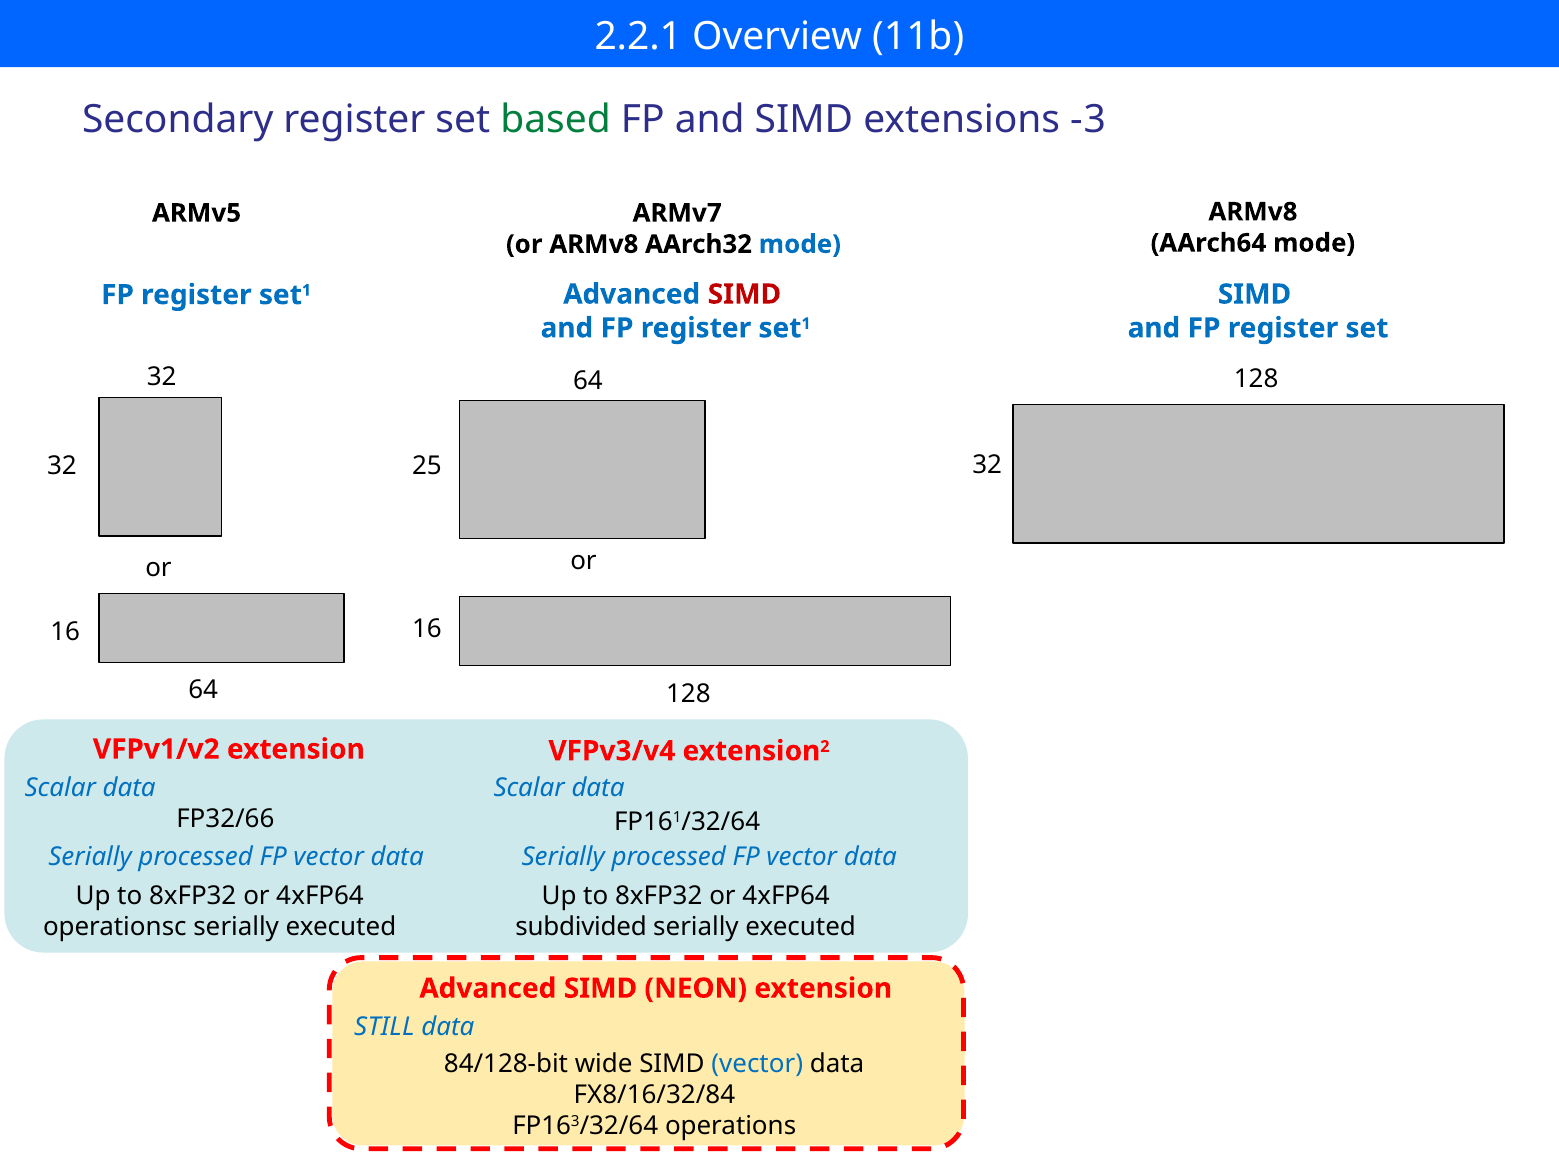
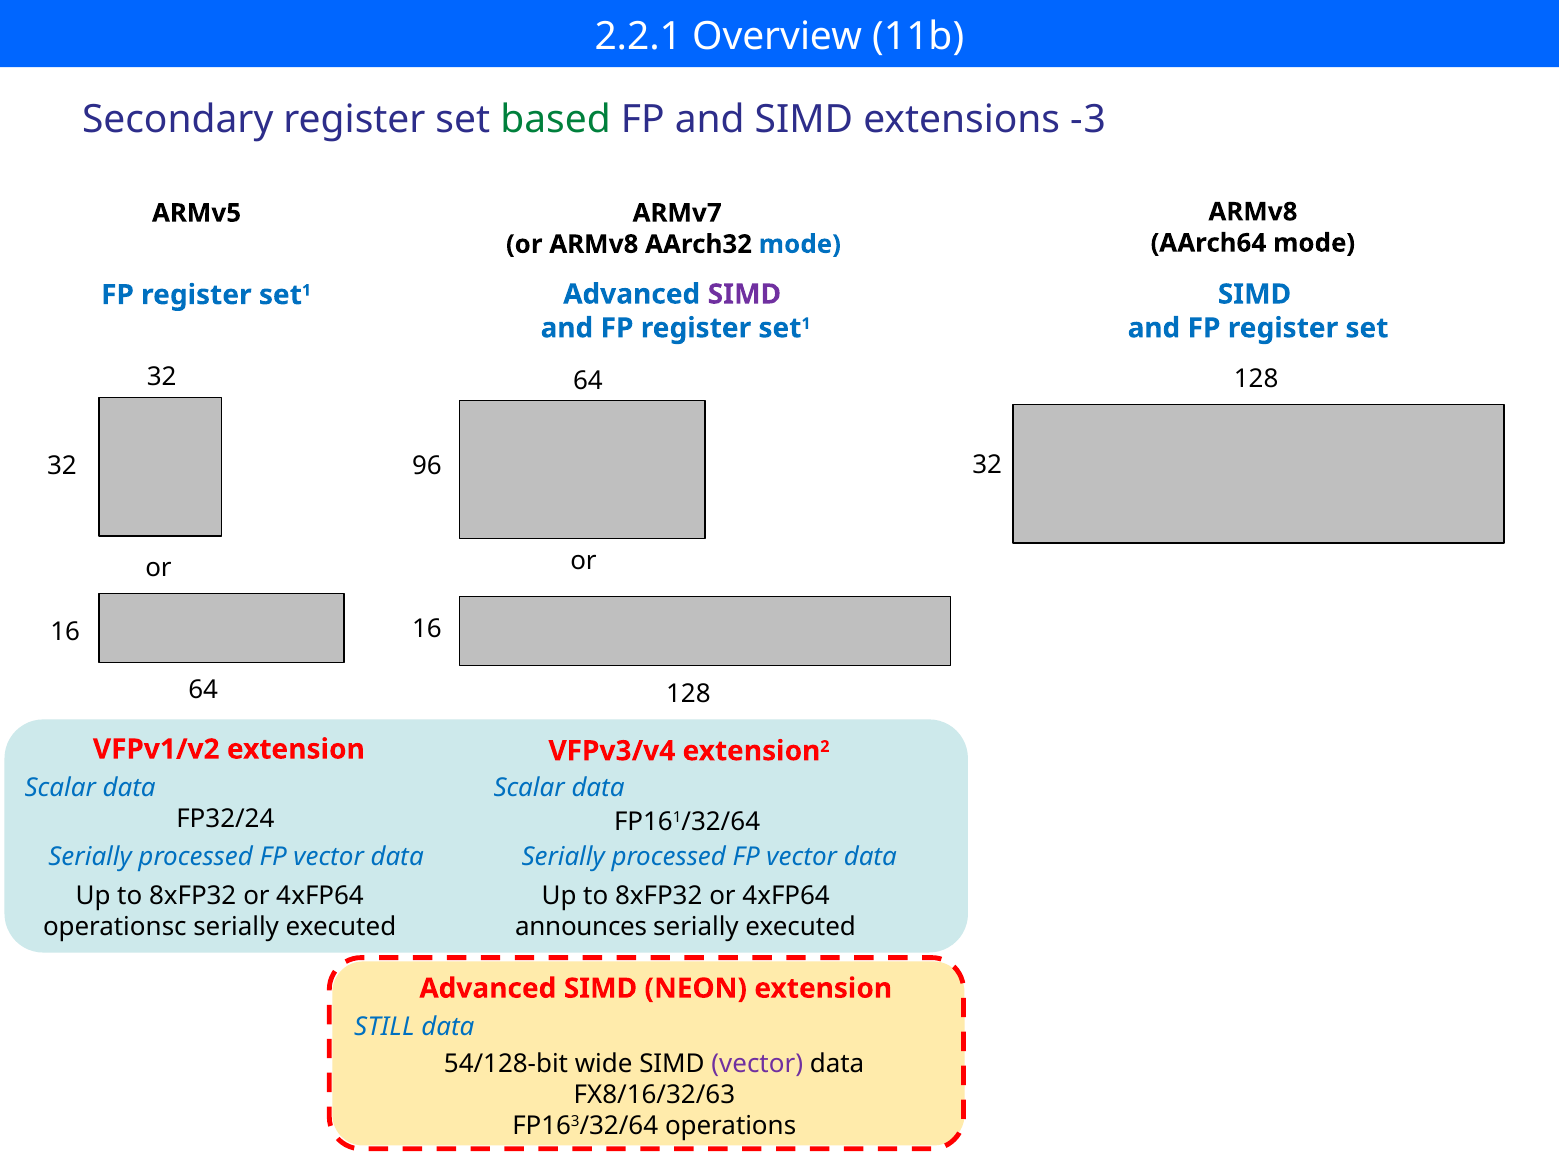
SIMD colour: red -> purple (744, 294)
25: 25 -> 96 (427, 466)
FP32/66: FP32/66 -> FP32/24 (225, 819)
subdivided: subdivided -> announces (581, 927)
84/128-bit: 84/128-bit -> 54/128-bit (506, 1064)
vector colour: blue -> purple (757, 1064)
FX8/16/32/84: FX8/16/32/84 -> FX8/16/32/63 (654, 1095)
